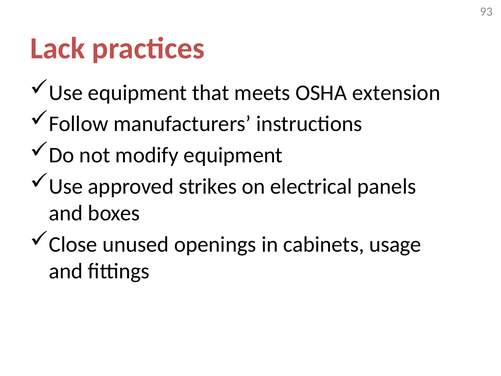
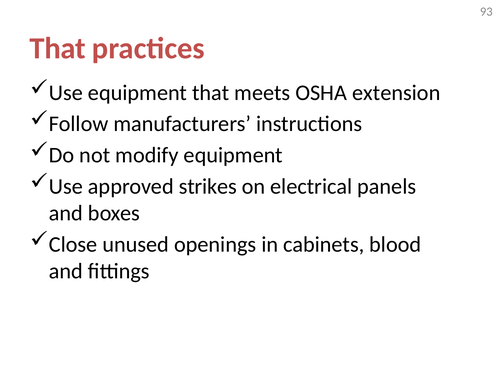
Lack: Lack -> That (58, 48)
usage: usage -> blood (395, 244)
